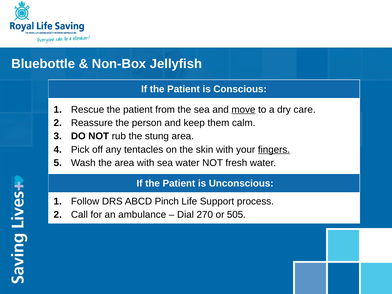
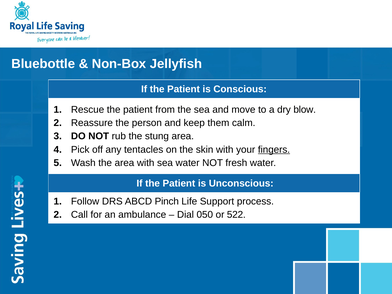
move underline: present -> none (243, 110)
care: care -> blow (305, 110)
270: 270 -> 050 (205, 215)
505: 505 -> 522 (236, 215)
